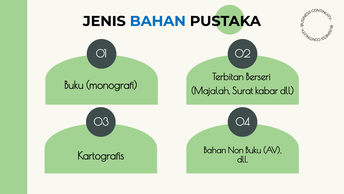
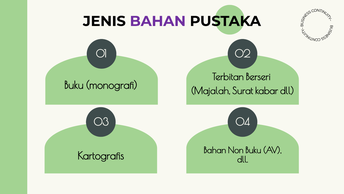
BAHAN colour: blue -> purple (158, 21)
